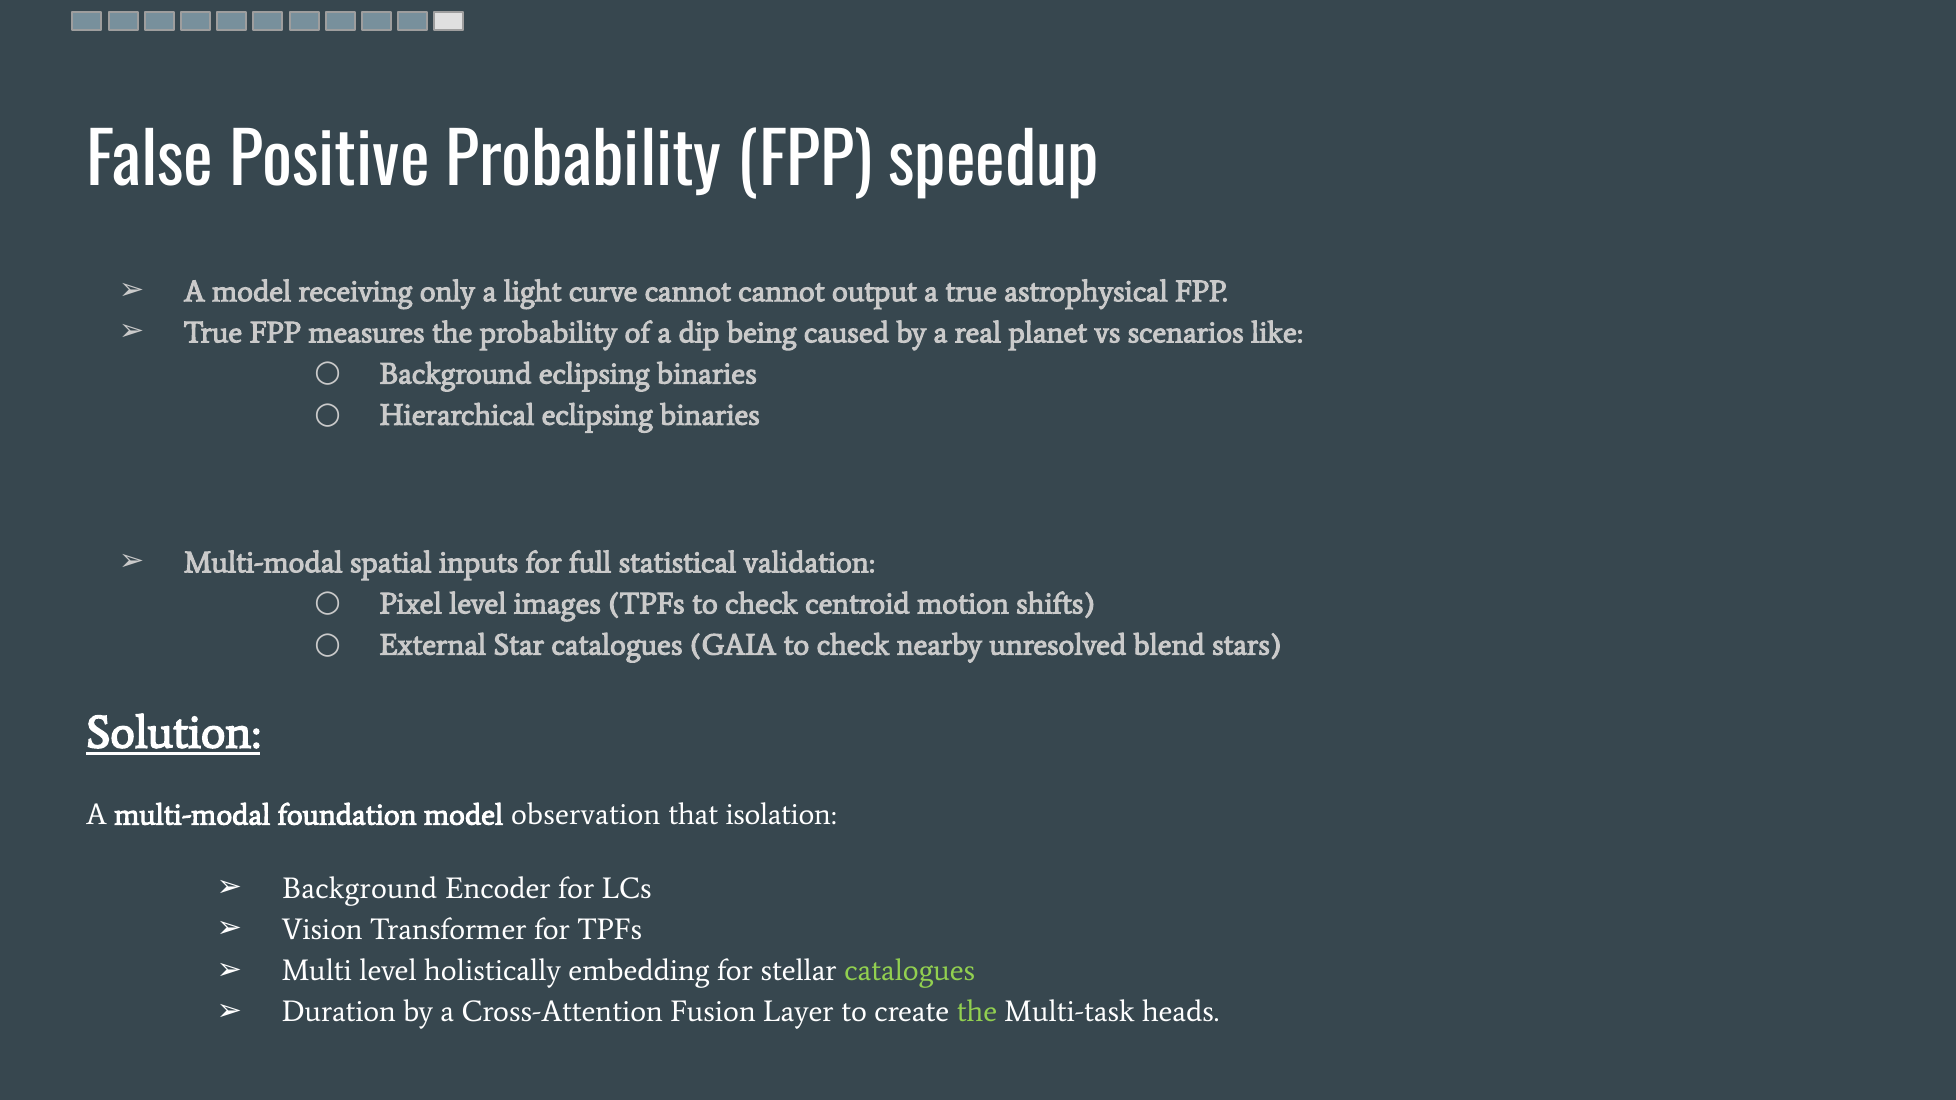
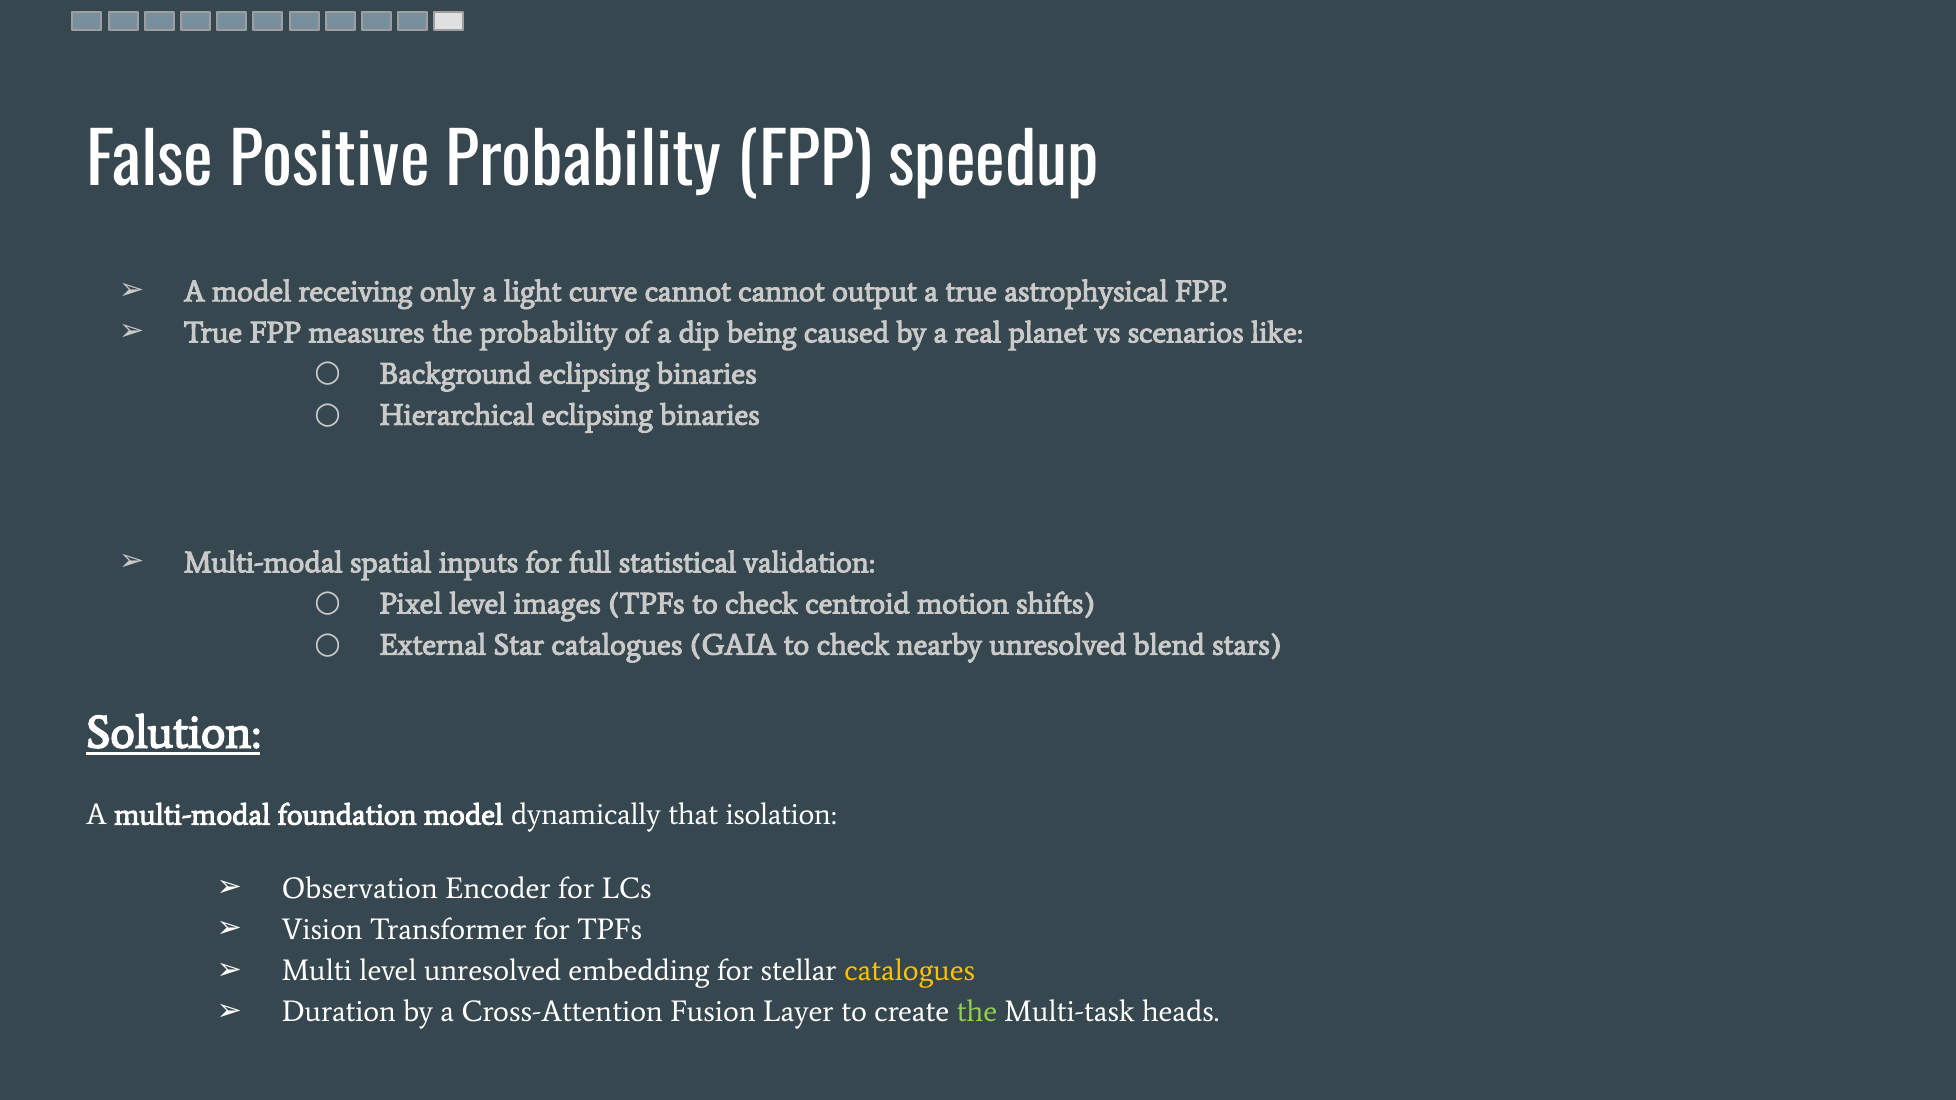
observation: observation -> dynamically (586, 815)
Background: Background -> Observation (360, 889)
level holistically: holistically -> unresolved (493, 971)
catalogues colour: light green -> yellow (910, 971)
